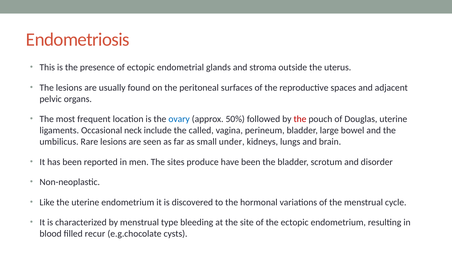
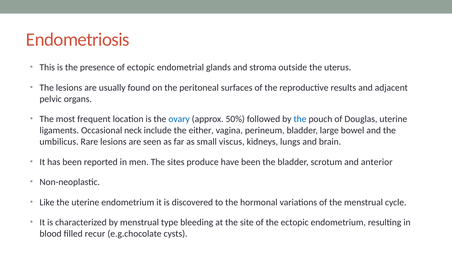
spaces: spaces -> results (343, 87)
the colour: red -> blue (300, 119)
called: called -> either (201, 130)
under: under -> viscus (232, 141)
disorder: disorder -> anterior (377, 162)
